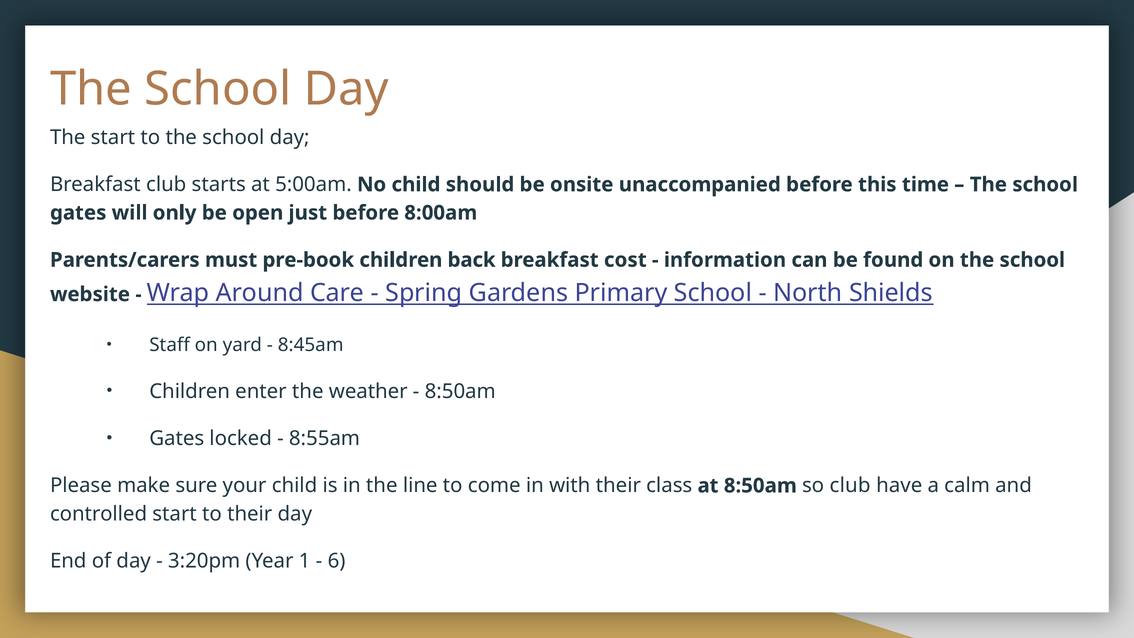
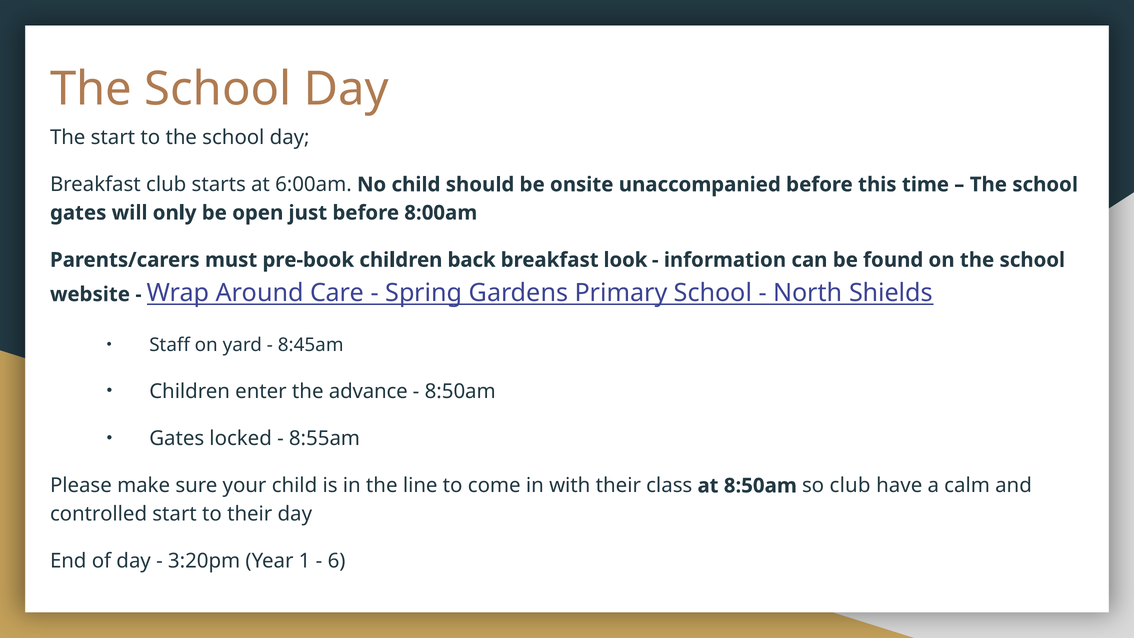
5:00am: 5:00am -> 6:00am (313, 185)
cost: cost -> look (625, 260)
weather: weather -> advance (368, 391)
